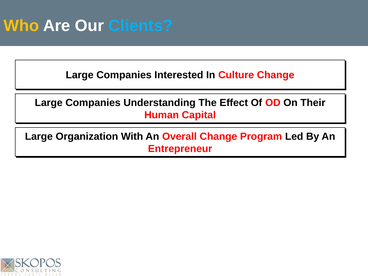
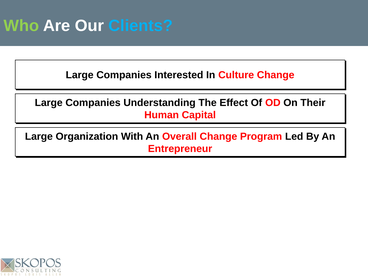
Who colour: yellow -> light green (21, 26)
